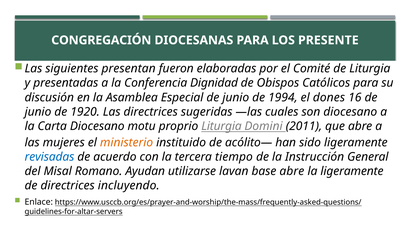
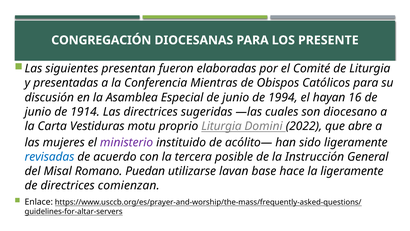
Dignidad: Dignidad -> Mientras (214, 83)
dones: dones -> hayan (329, 97)
1920: 1920 -> 1914 (85, 112)
Carta Diocesano: Diocesano -> Vestiduras (97, 126)
2011: 2011 -> 2022 (304, 126)
ministerio colour: orange -> purple (127, 142)
tiempo: tiempo -> posible (234, 157)
Ayudan: Ayudan -> Puedan (145, 171)
base abre: abre -> hace (292, 171)
incluyendo: incluyendo -> comienzan (129, 185)
